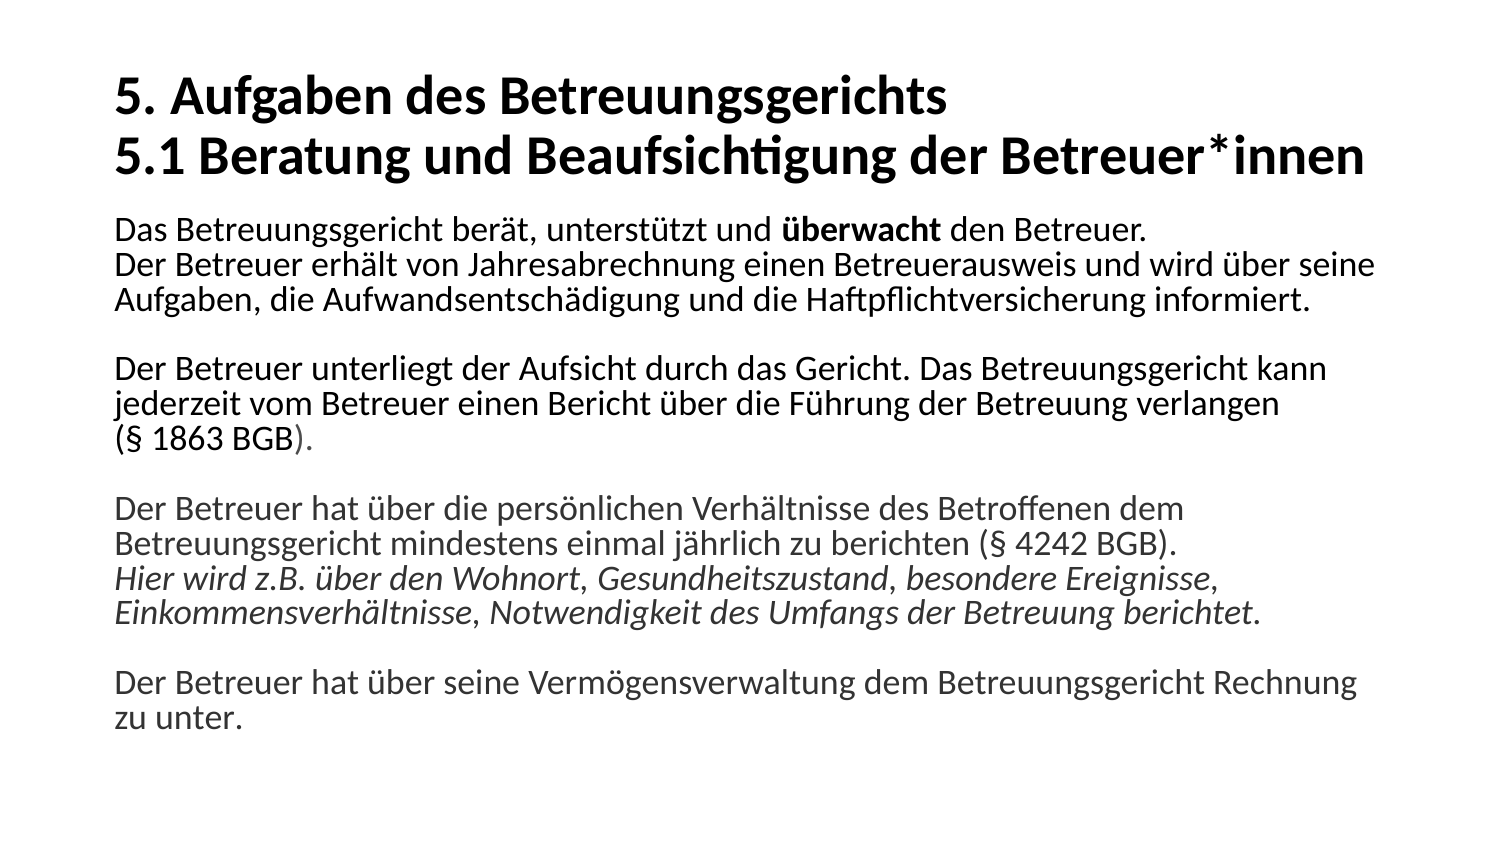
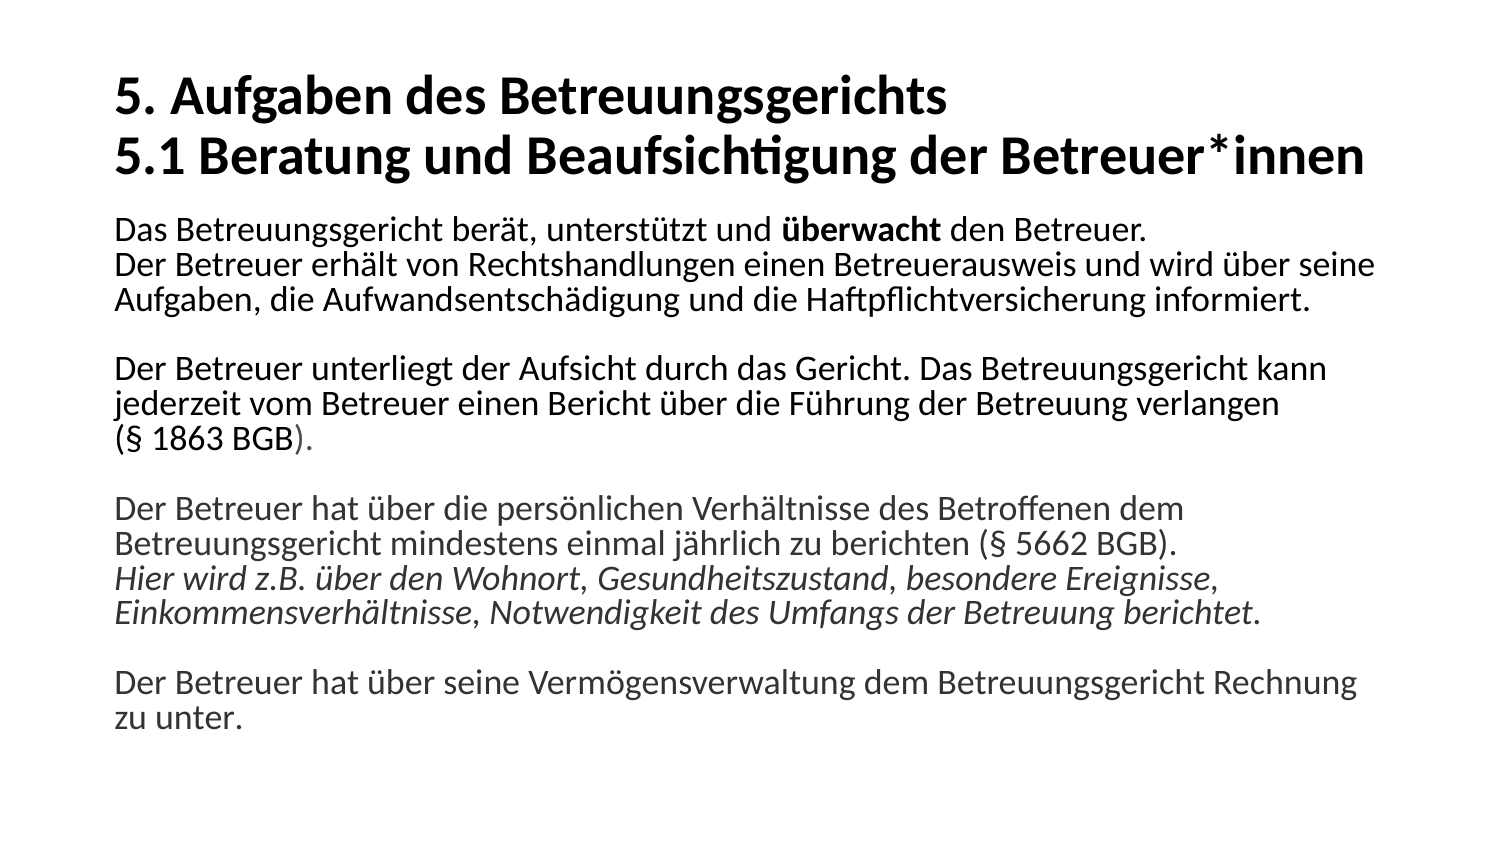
Jahresabrechnung: Jahresabrechnung -> Rechtshandlungen (602, 264)
4242: 4242 -> 5662 (1052, 543)
